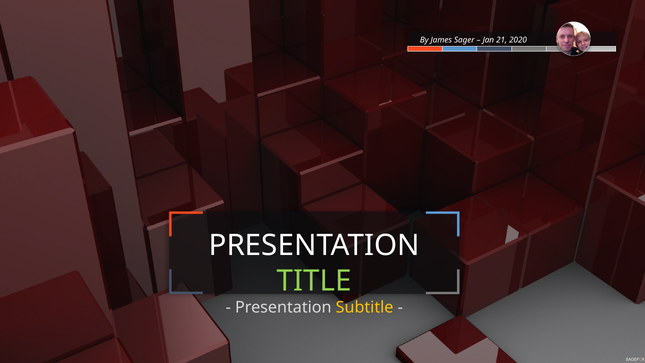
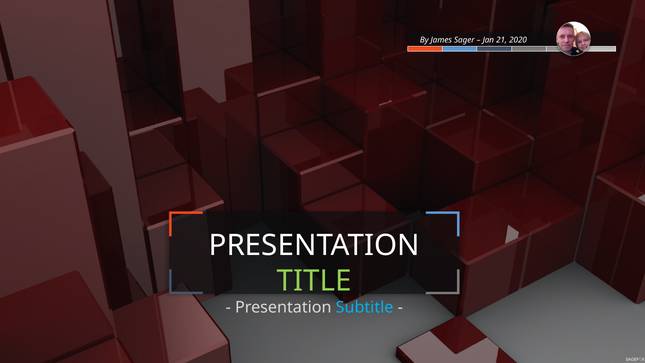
Subtitle colour: yellow -> light blue (365, 307)
